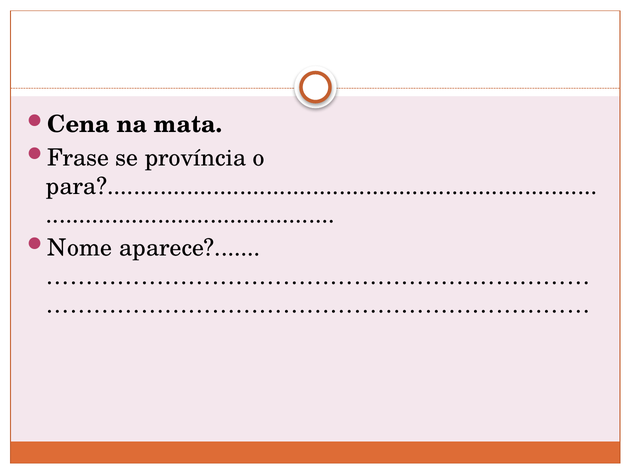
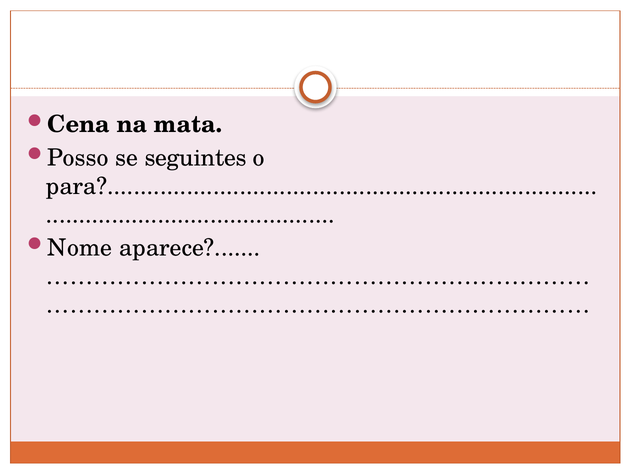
Frase: Frase -> Posso (78, 158)
província: província -> seguintes (196, 158)
